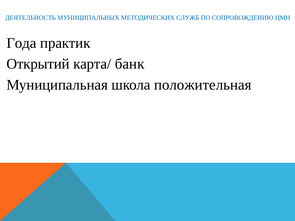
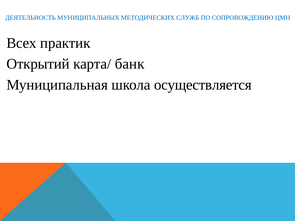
Года: Года -> Всех (21, 43)
положительная: положительная -> осуществляется (203, 85)
